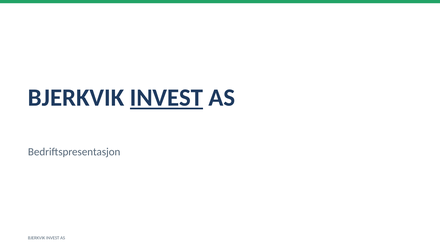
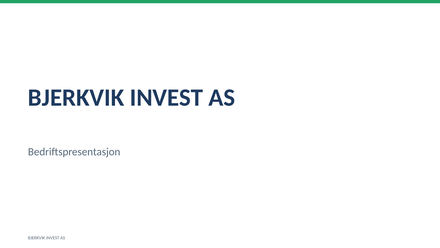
INVEST underline: present -> none (166, 98)
